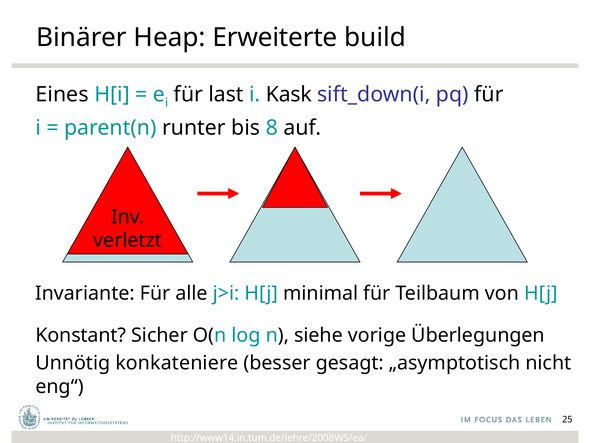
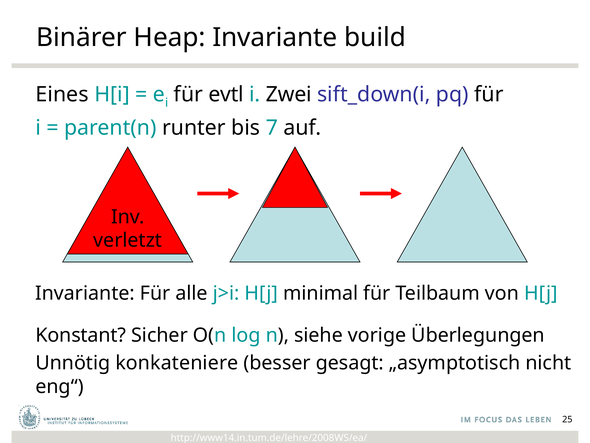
Heap Erweiterte: Erweiterte -> Invariante (275, 37)
last: last -> evtl (226, 94)
Kask: Kask -> Zwei (289, 94)
8: 8 -> 7 (272, 128)
